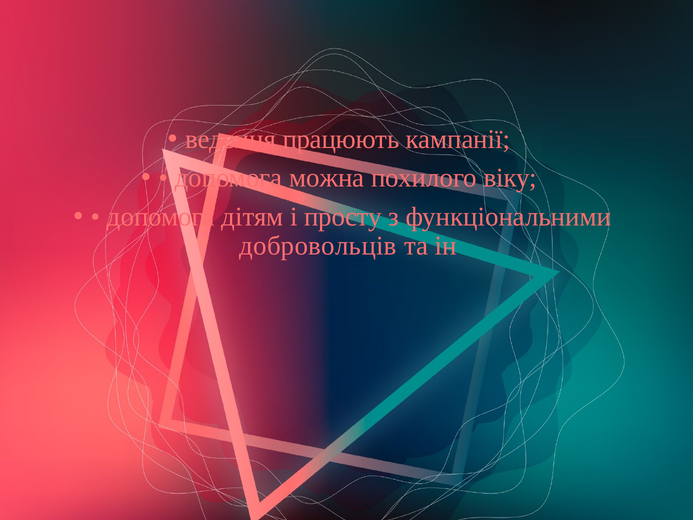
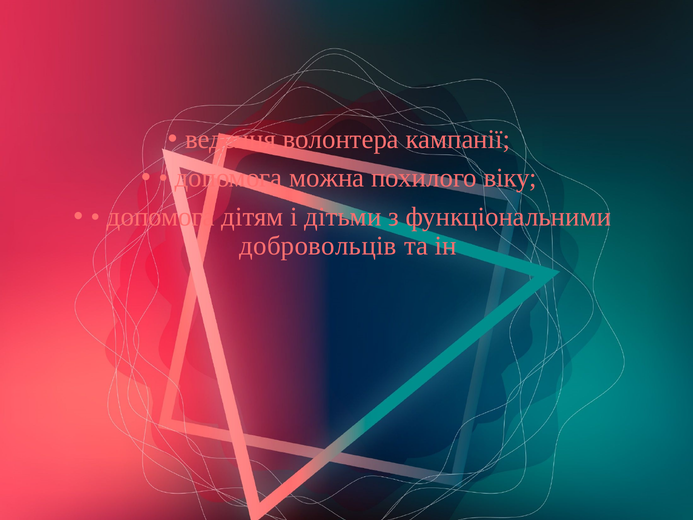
працюють: працюють -> волонтера (341, 139)
просту: просту -> дітьми (343, 217)
